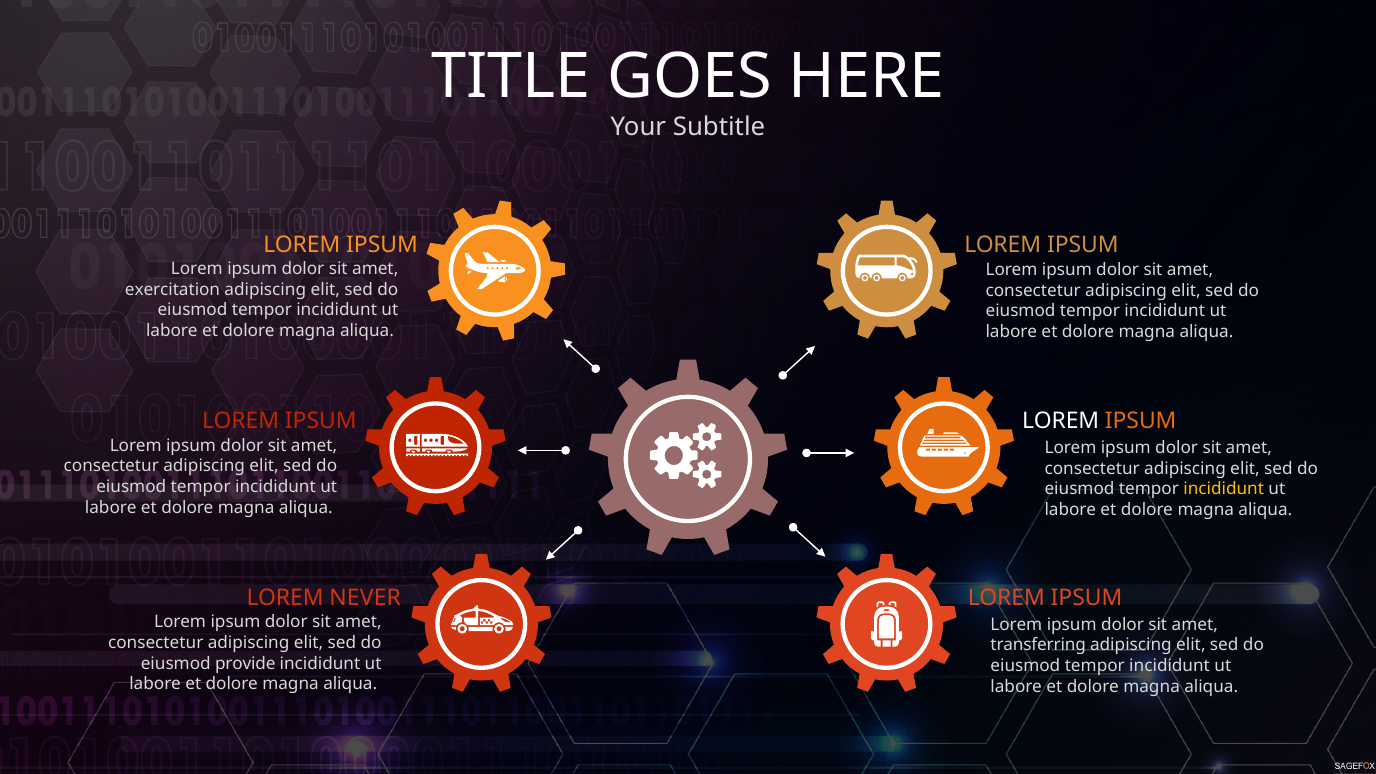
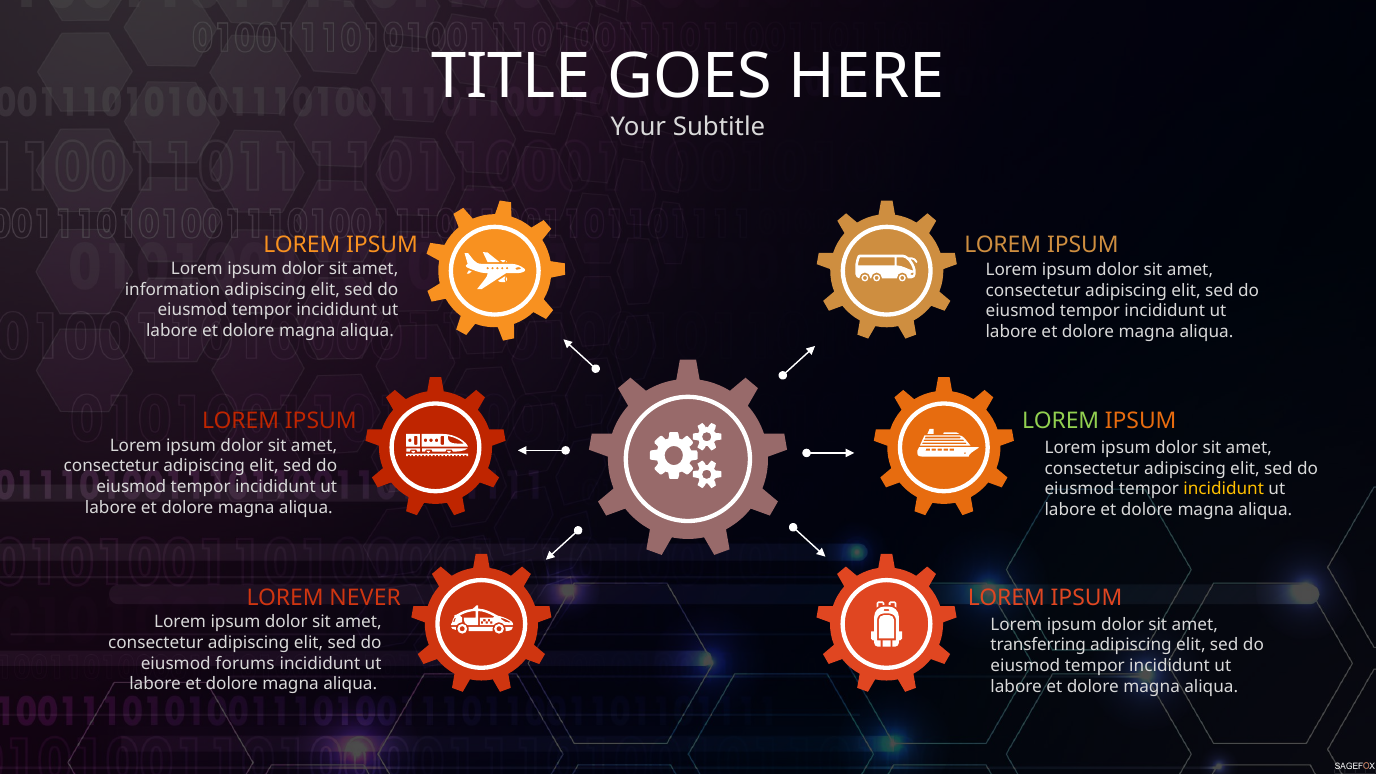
exercitation: exercitation -> information (172, 289)
LOREM colour: white -> light green (1061, 421)
provide: provide -> forums (245, 663)
